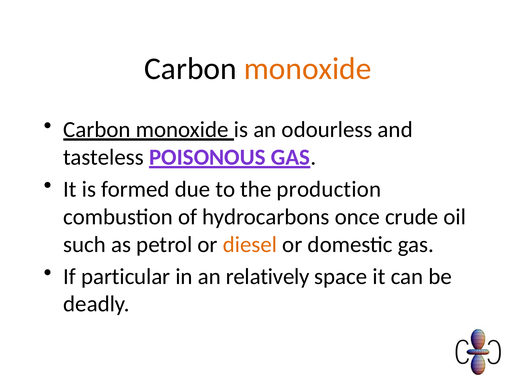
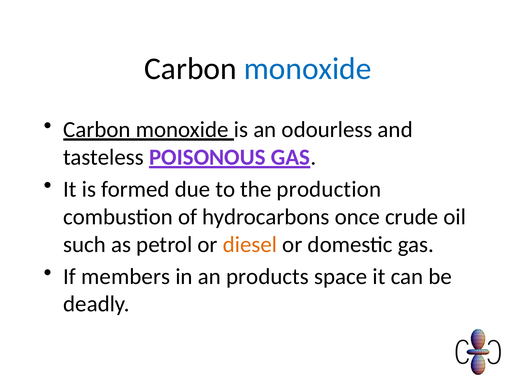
monoxide colour: orange -> blue (308, 69)
particular: particular -> members (126, 277)
relatively: relatively -> products (268, 277)
